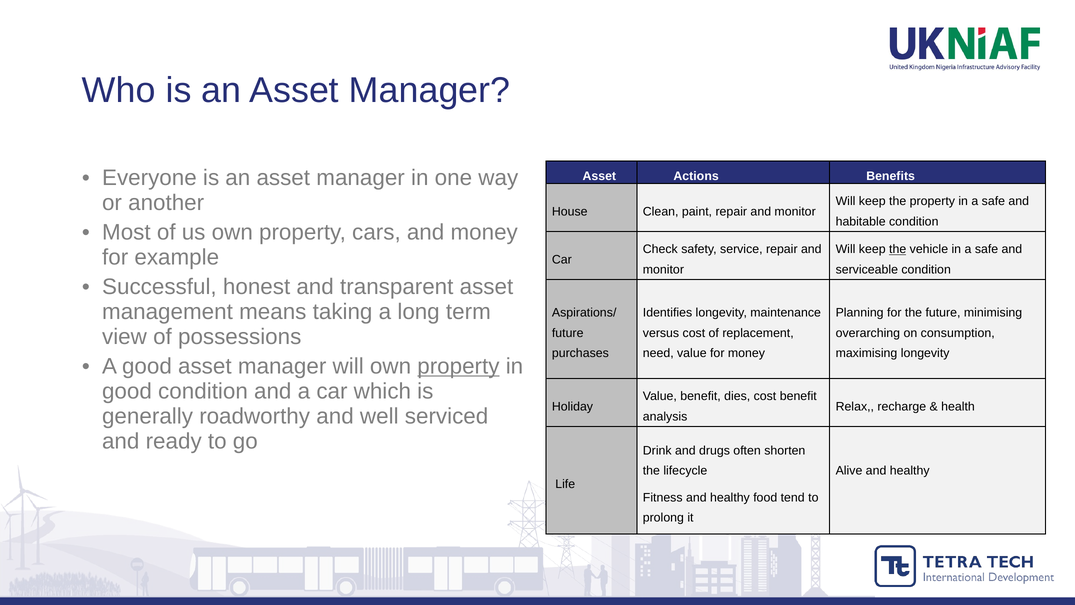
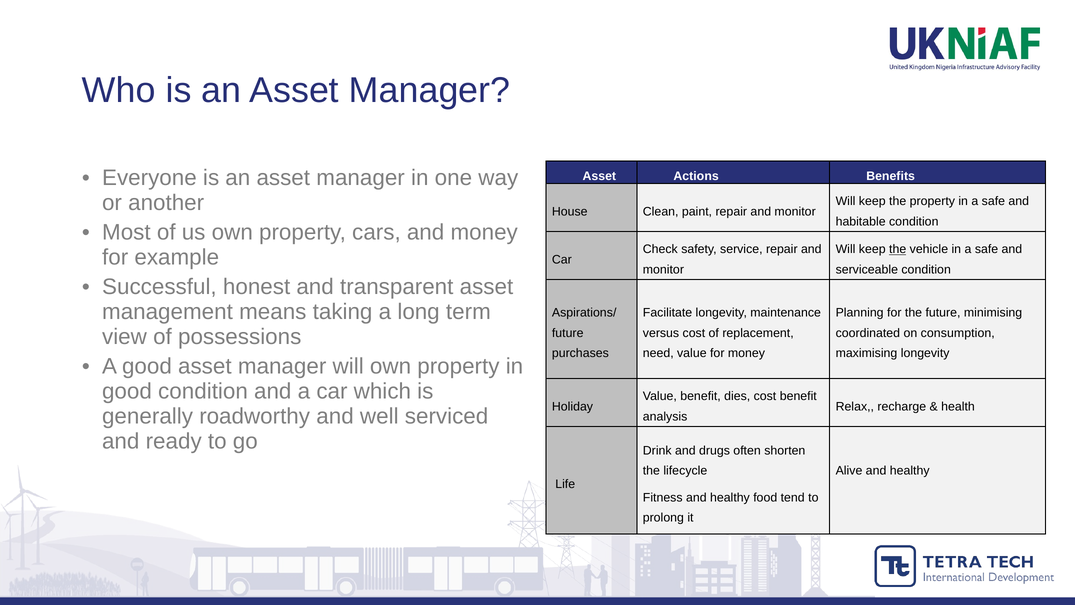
Identifies: Identifies -> Facilitate (668, 313)
overarching: overarching -> coordinated (868, 333)
property underline: present -> none (458, 366)
